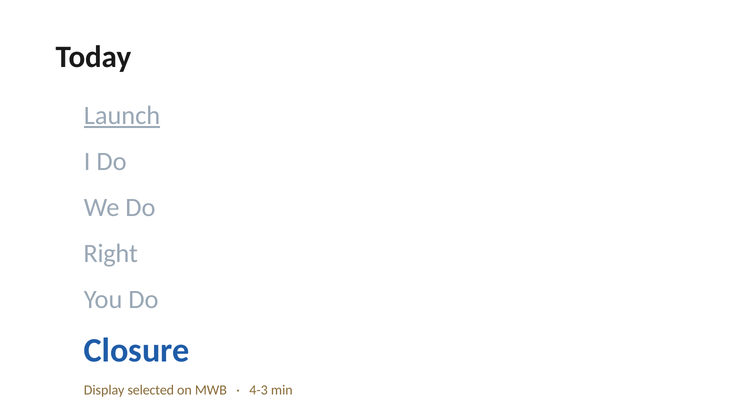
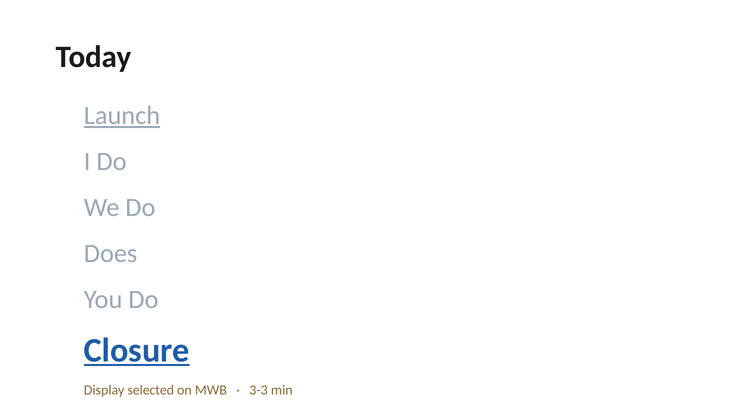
Right: Right -> Does (111, 253)
Closure underline: none -> present (137, 350)
4-3: 4-3 -> 3-3 (259, 390)
